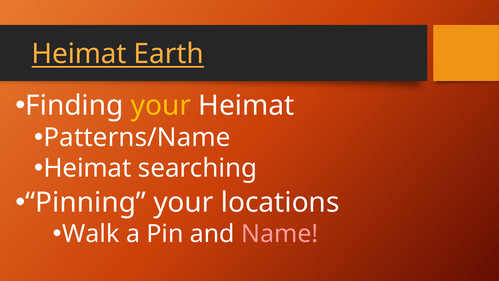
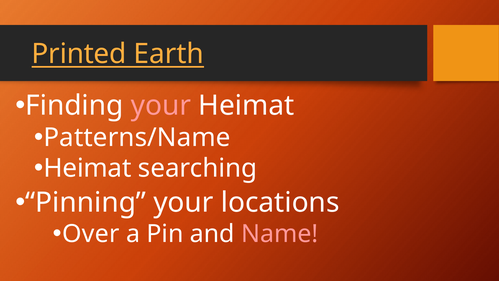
Heimat: Heimat -> Printed (79, 54)
your colour: yellow -> pink (161, 105)
Walk: Walk -> Over (91, 234)
